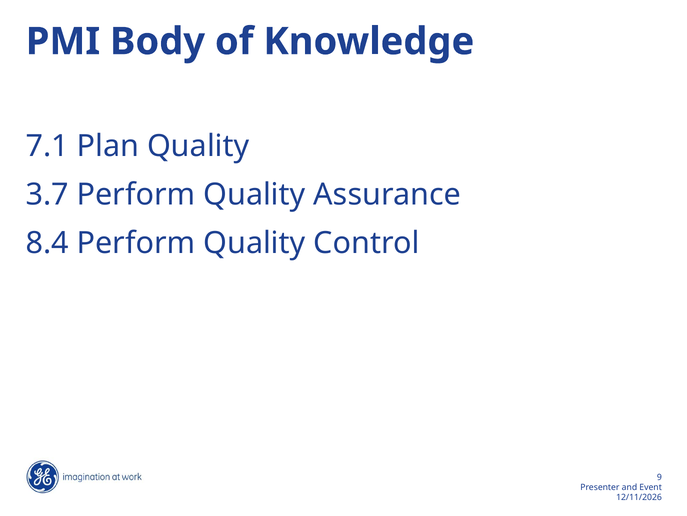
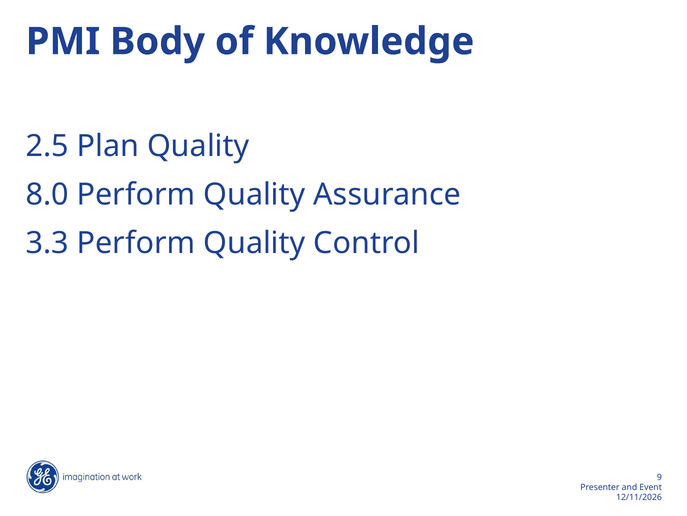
7.1: 7.1 -> 2.5 (47, 146)
3.7: 3.7 -> 8.0 (47, 194)
8.4: 8.4 -> 3.3 (47, 243)
